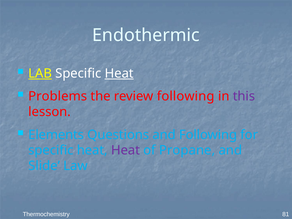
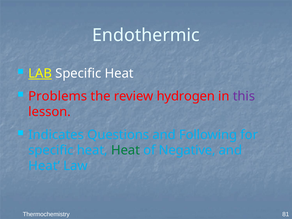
Heat underline: present -> none (119, 73)
review following: following -> hydrogen (186, 96)
Elements: Elements -> Indicates (56, 135)
Heat colour: purple -> green (125, 150)
Propane: Propane -> Negative (187, 150)
Slide: Slide -> Heat (44, 166)
